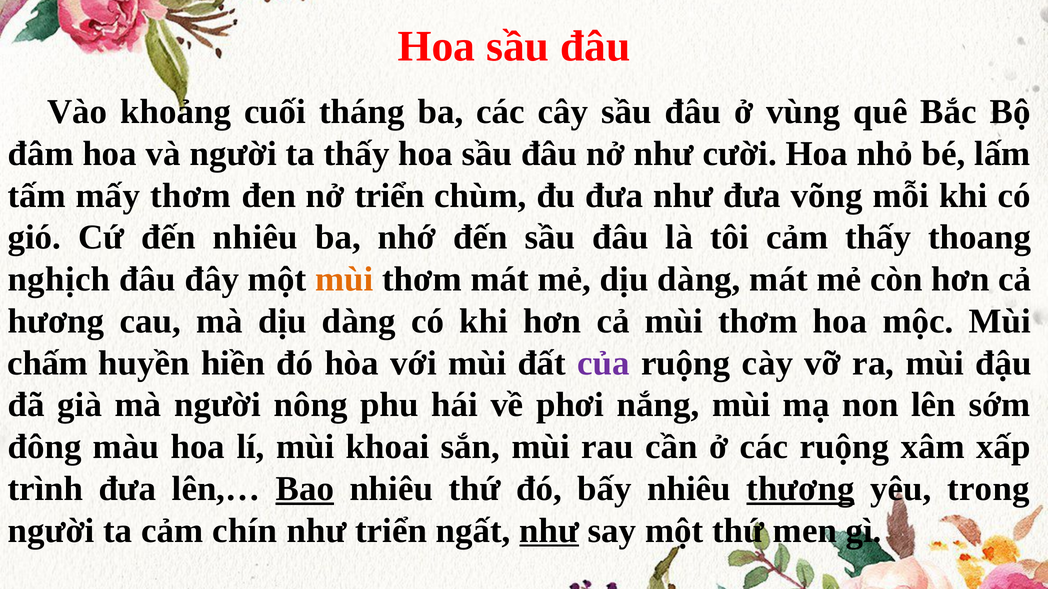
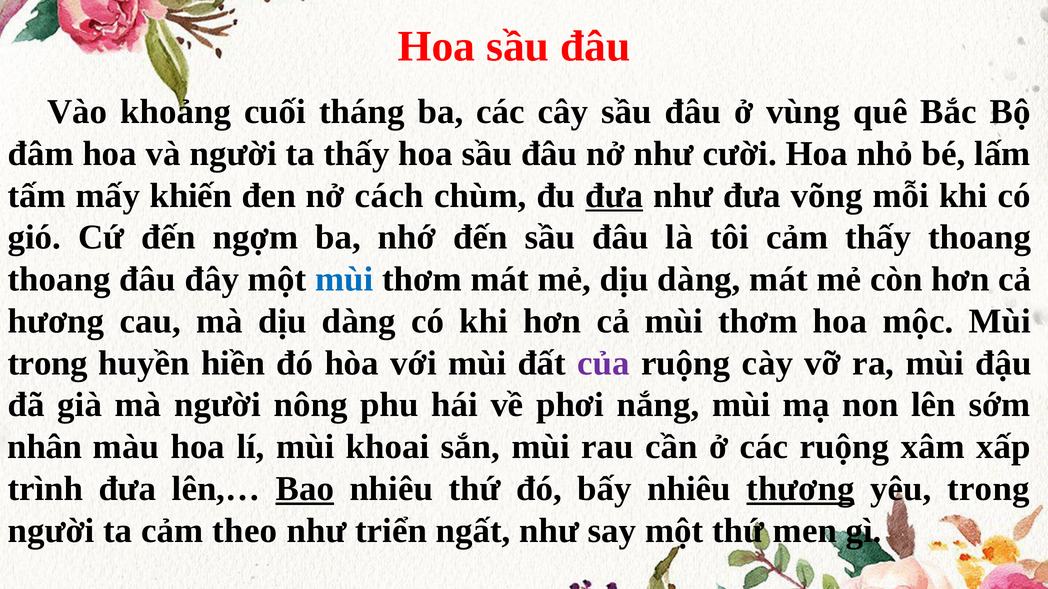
mấy thơm: thơm -> khiến (191, 196)
nở triển: triển -> cách (389, 196)
đưa underline: none -> present (614, 196)
đến nhiêu: nhiêu -> ngợm (256, 238)
nghịch: nghịch -> thoang (59, 280)
mùi colour: orange -> blue (344, 280)
chấm: chấm -> trong (48, 363)
đông: đông -> nhân (45, 447)
chín: chín -> theo (245, 531)
như underline: present -> none (549, 531)
